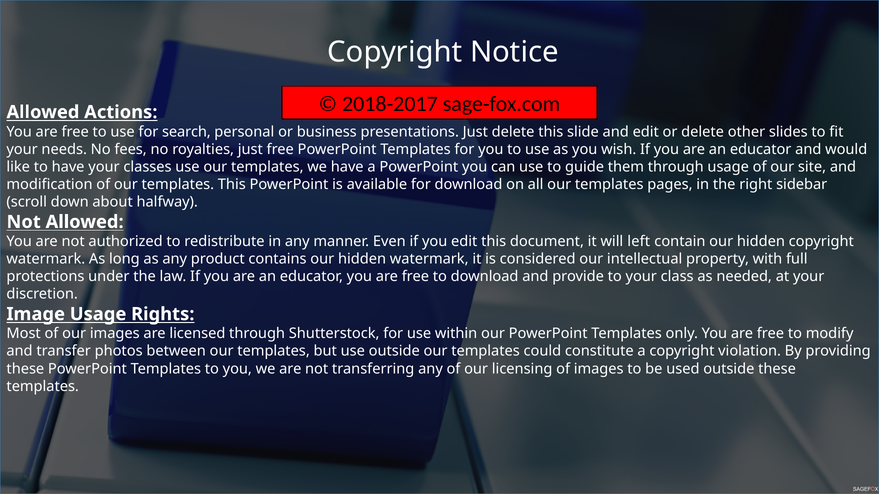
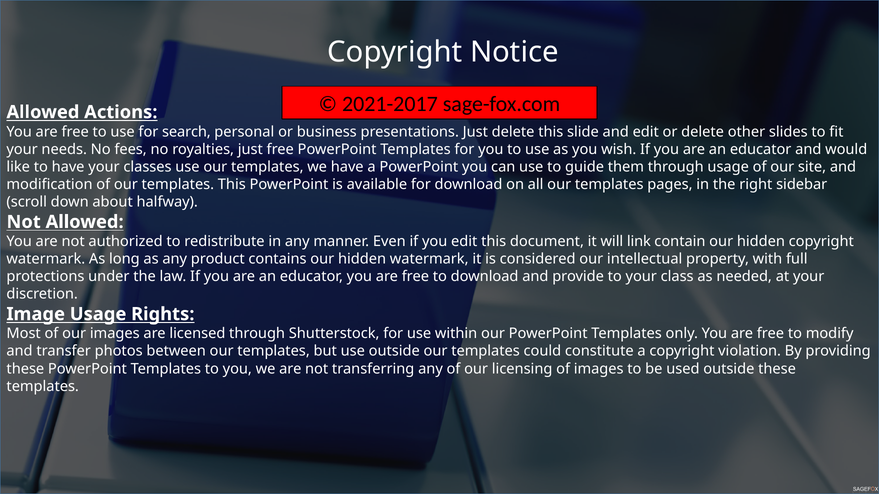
2018-2017: 2018-2017 -> 2021-2017 (390, 104)
left: left -> link (639, 242)
